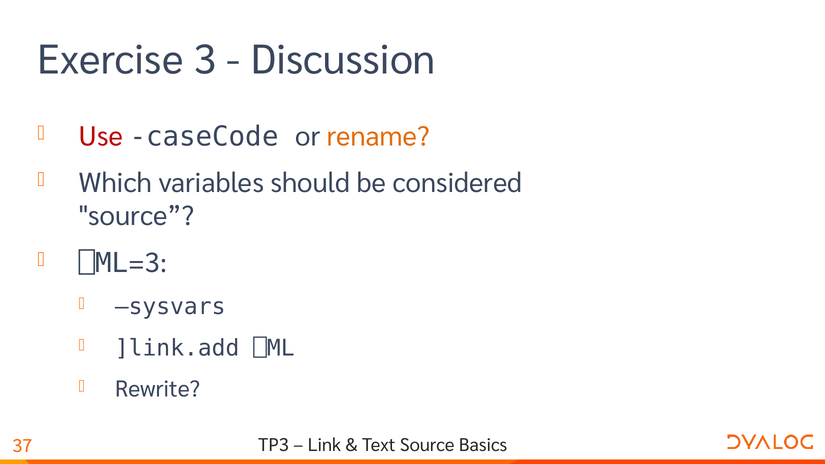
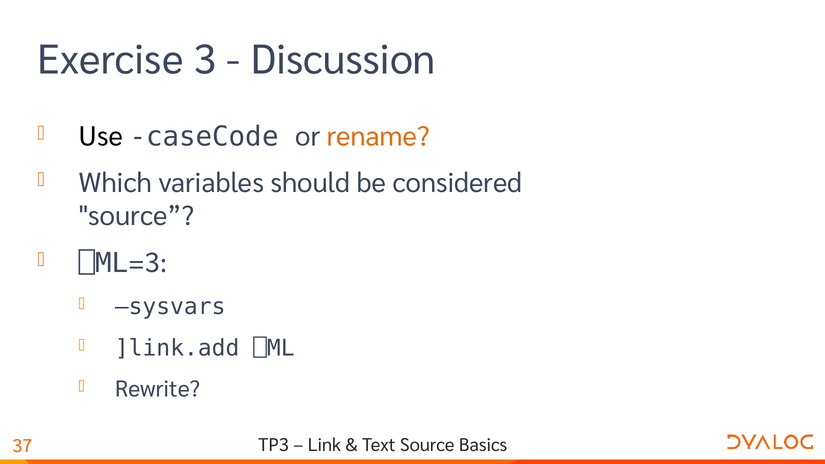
Use colour: red -> black (101, 137)
